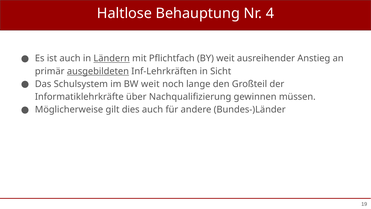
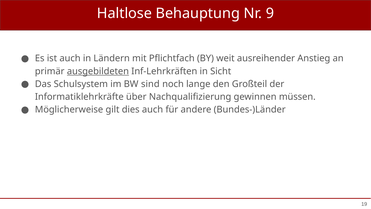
4: 4 -> 9 (270, 13)
Ländern underline: present -> none (112, 58)
BW weit: weit -> sind (150, 84)
